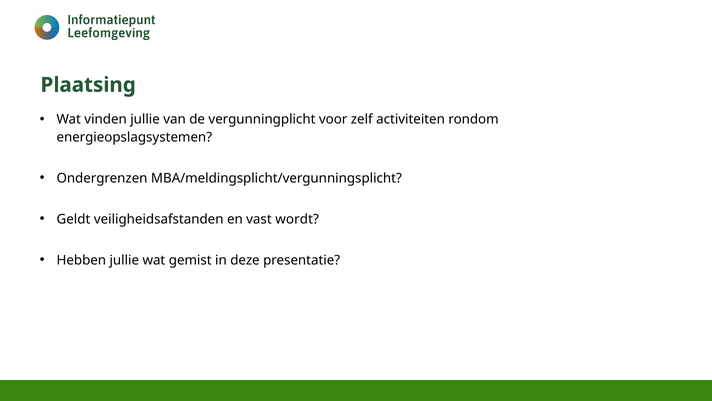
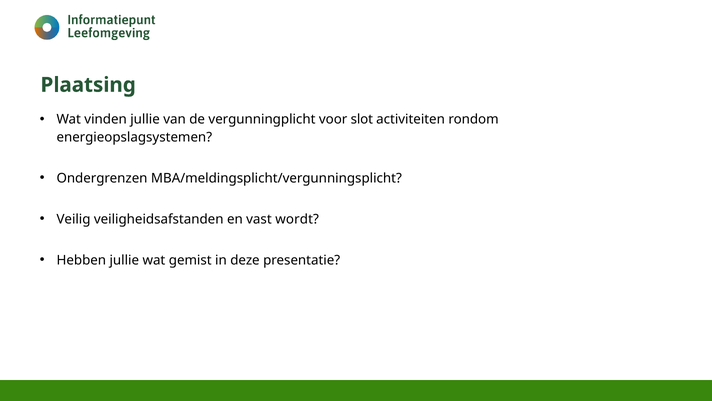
zelf: zelf -> slot (362, 119)
Geldt: Geldt -> Veilig (73, 219)
